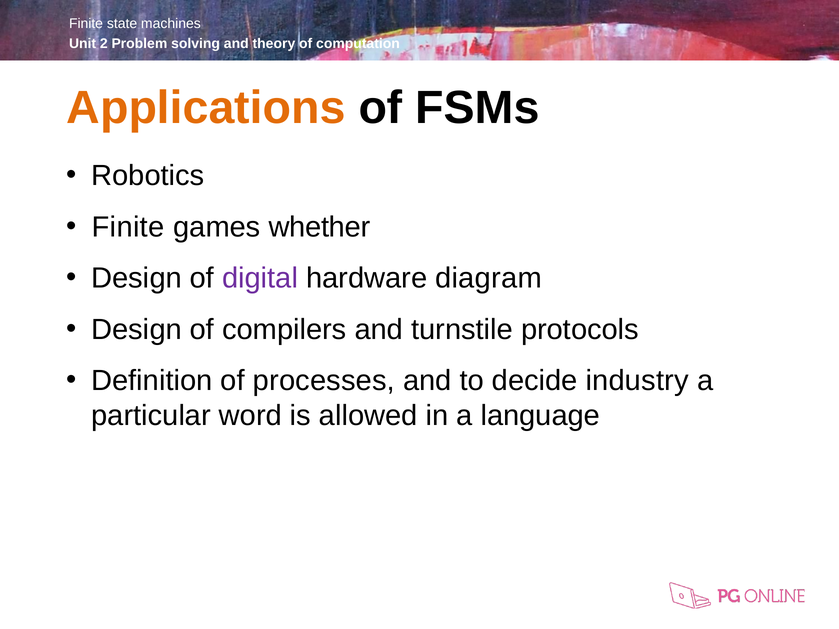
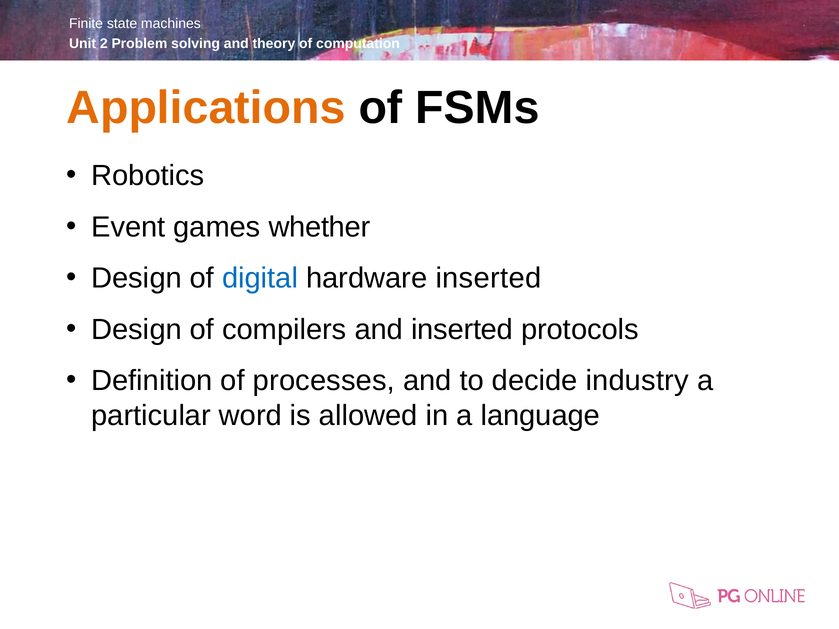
Finite: Finite -> Event (128, 227)
digital colour: purple -> blue (260, 278)
hardware diagram: diagram -> inserted (488, 278)
and turnstile: turnstile -> inserted (462, 330)
